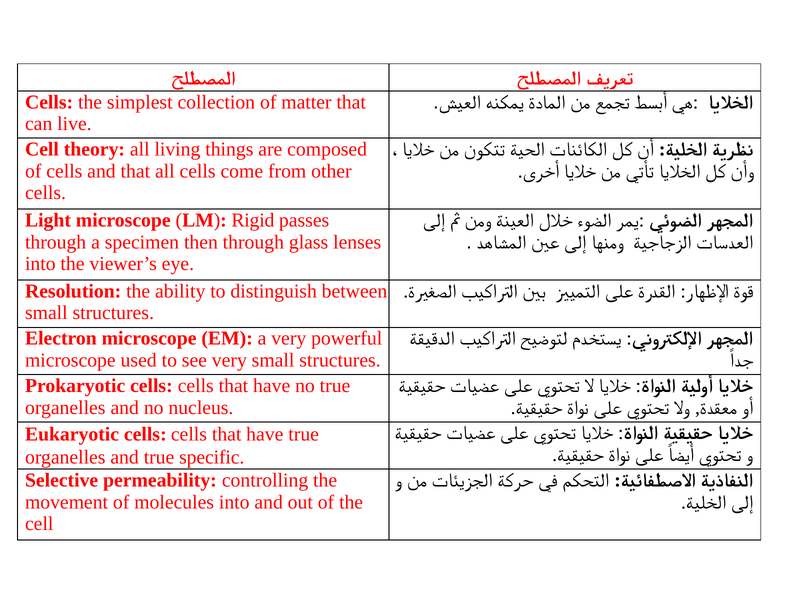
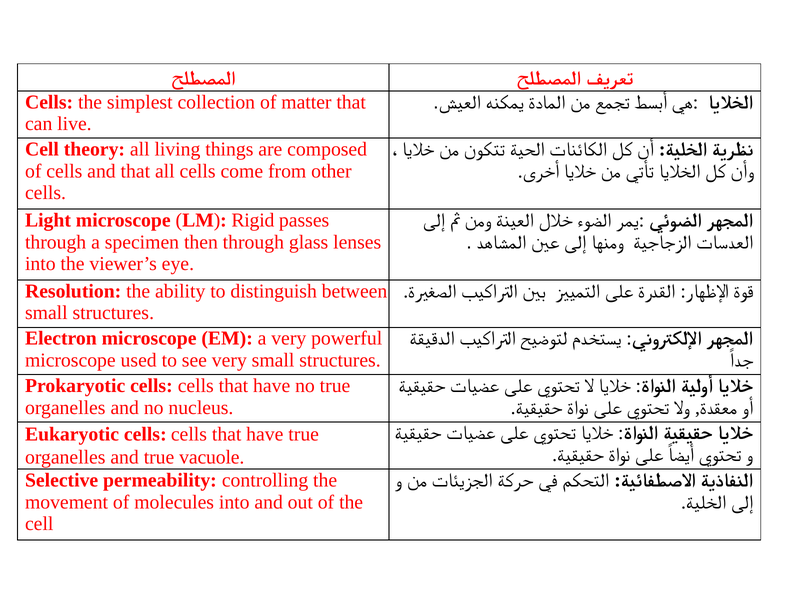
specific: specific -> vacuole (212, 457)
